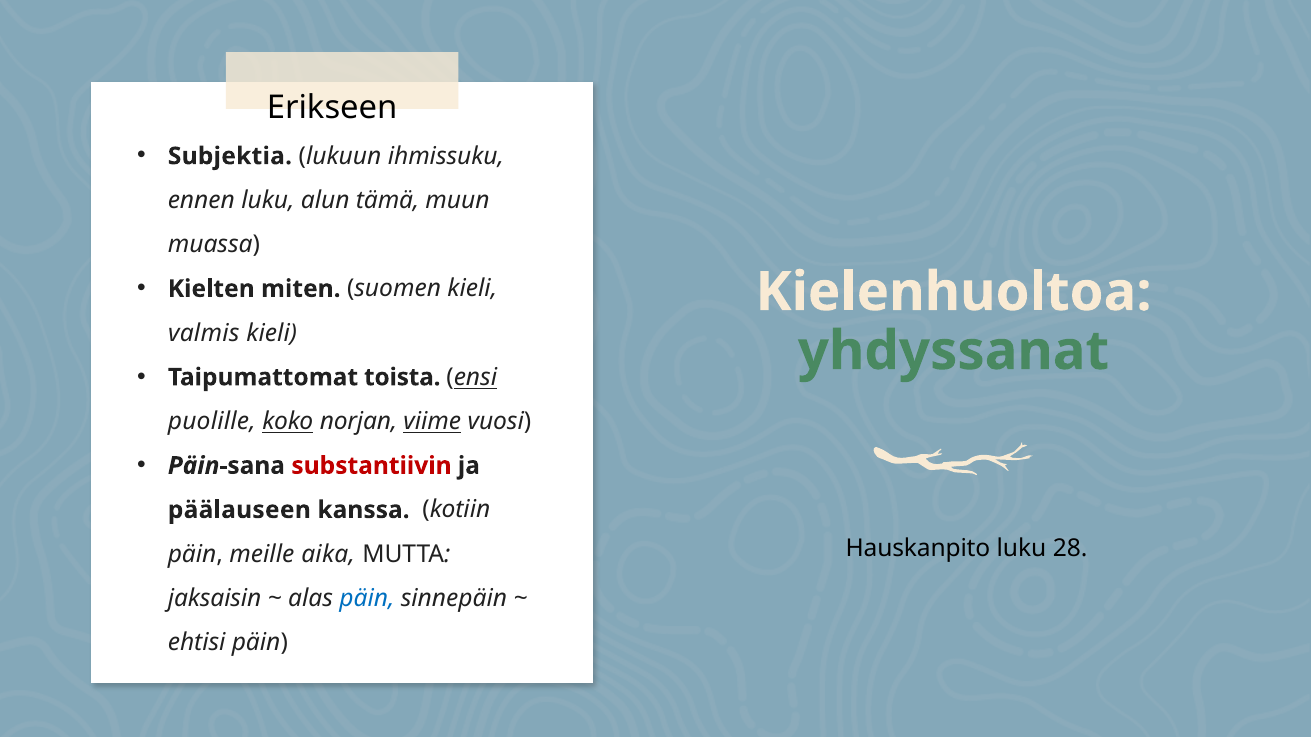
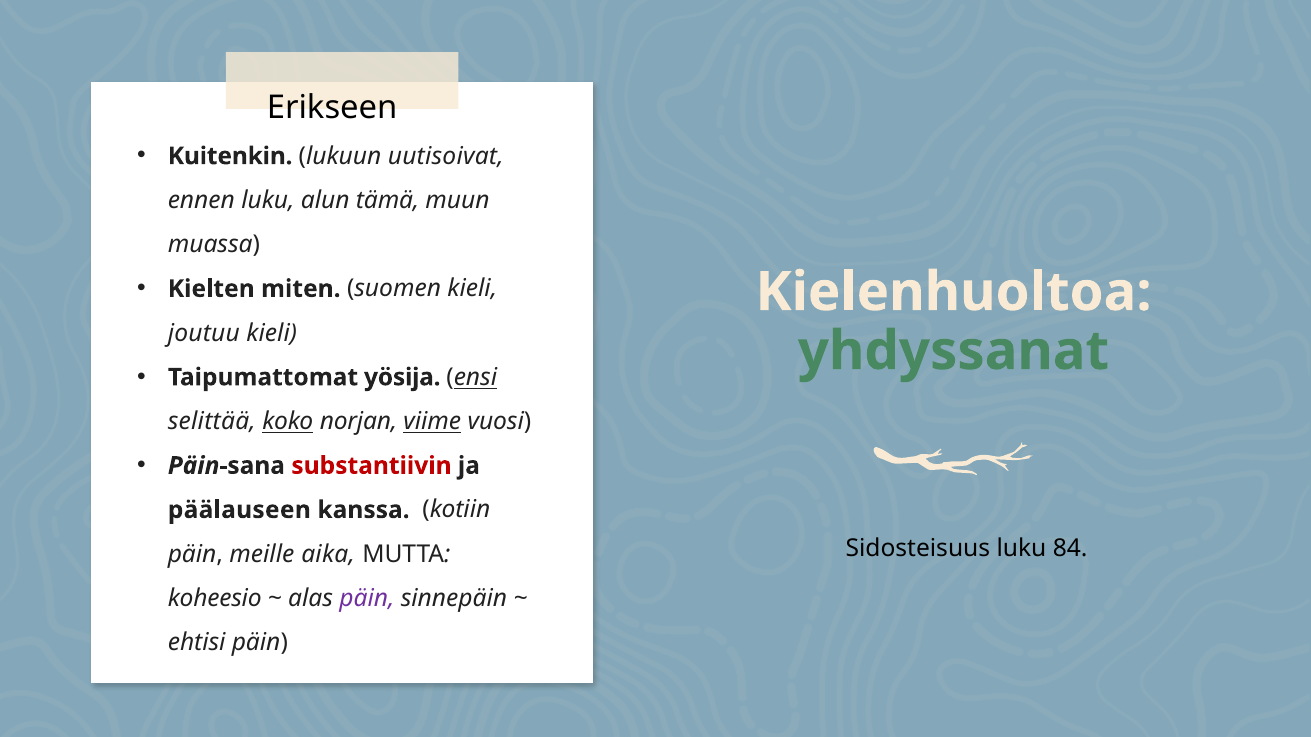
Subjektia: Subjektia -> Kuitenkin (230, 156)
ihmissuku: ihmissuku -> uutisoivat (446, 156)
valmis: valmis -> joutuu (204, 333)
toista: toista -> yösija (402, 377)
puolille: puolille -> selittää (212, 422)
Hauskanpito: Hauskanpito -> Sidosteisuus (918, 549)
28: 28 -> 84 (1070, 549)
jaksaisin: jaksaisin -> koheesio (215, 599)
päin colour: blue -> purple (367, 599)
